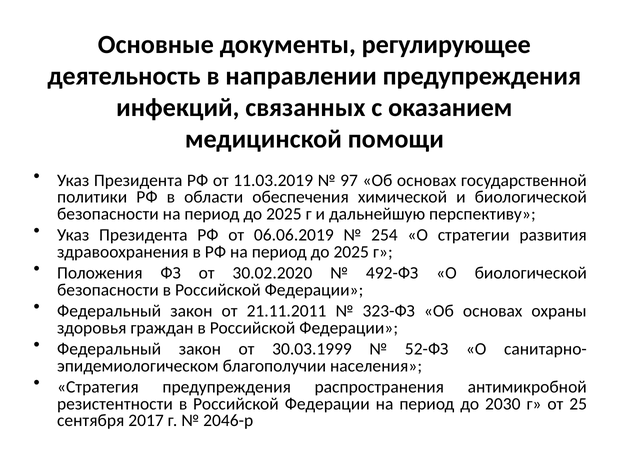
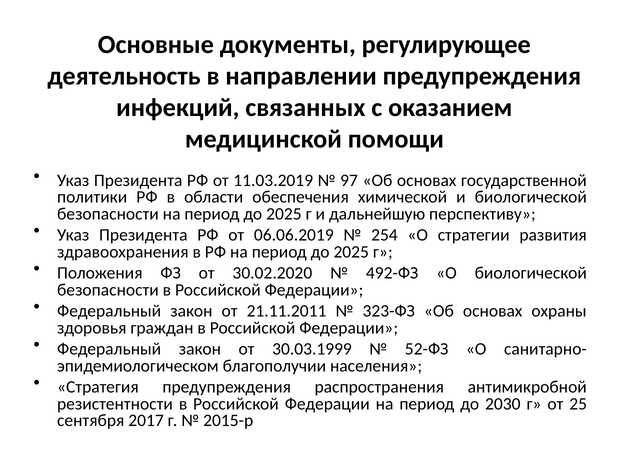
2046-р: 2046-р -> 2015-р (228, 421)
